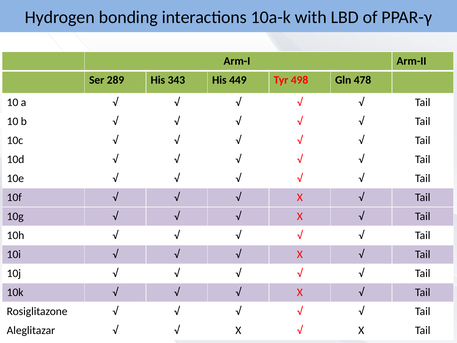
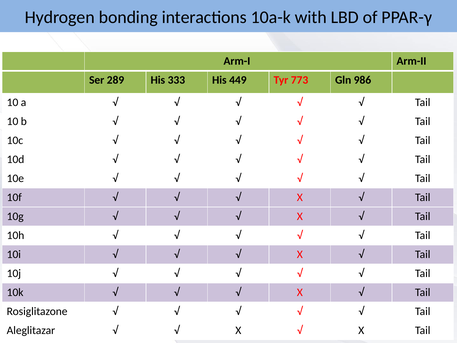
343: 343 -> 333 (176, 80)
498: 498 -> 773 (300, 80)
478: 478 -> 986 (362, 80)
